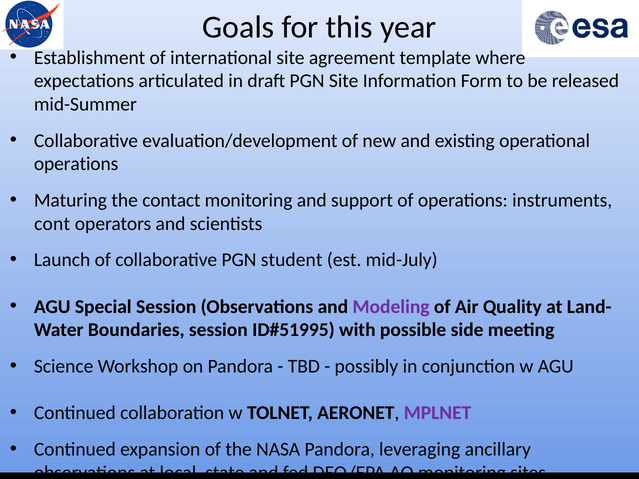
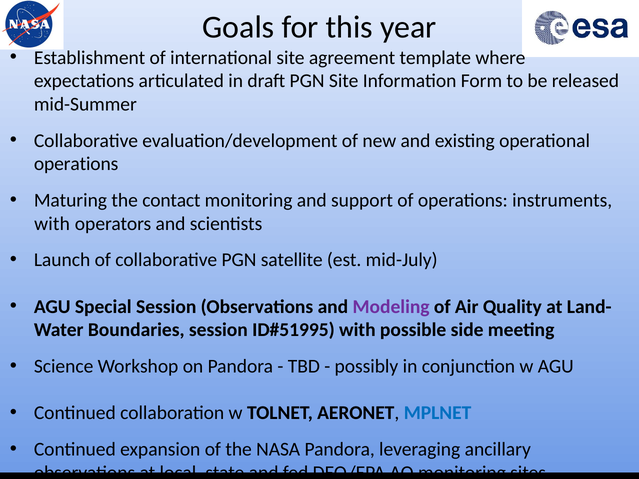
cont: cont -> with (52, 224)
student: student -> satellite (292, 260)
MPLNET colour: purple -> blue (438, 413)
